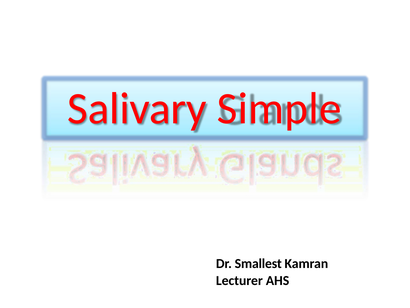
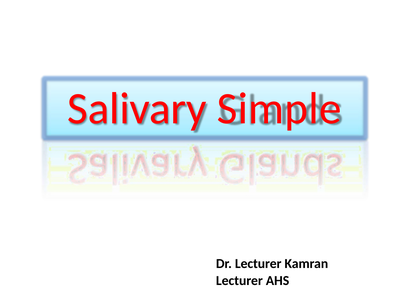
Dr Smallest: Smallest -> Lecturer (258, 263)
